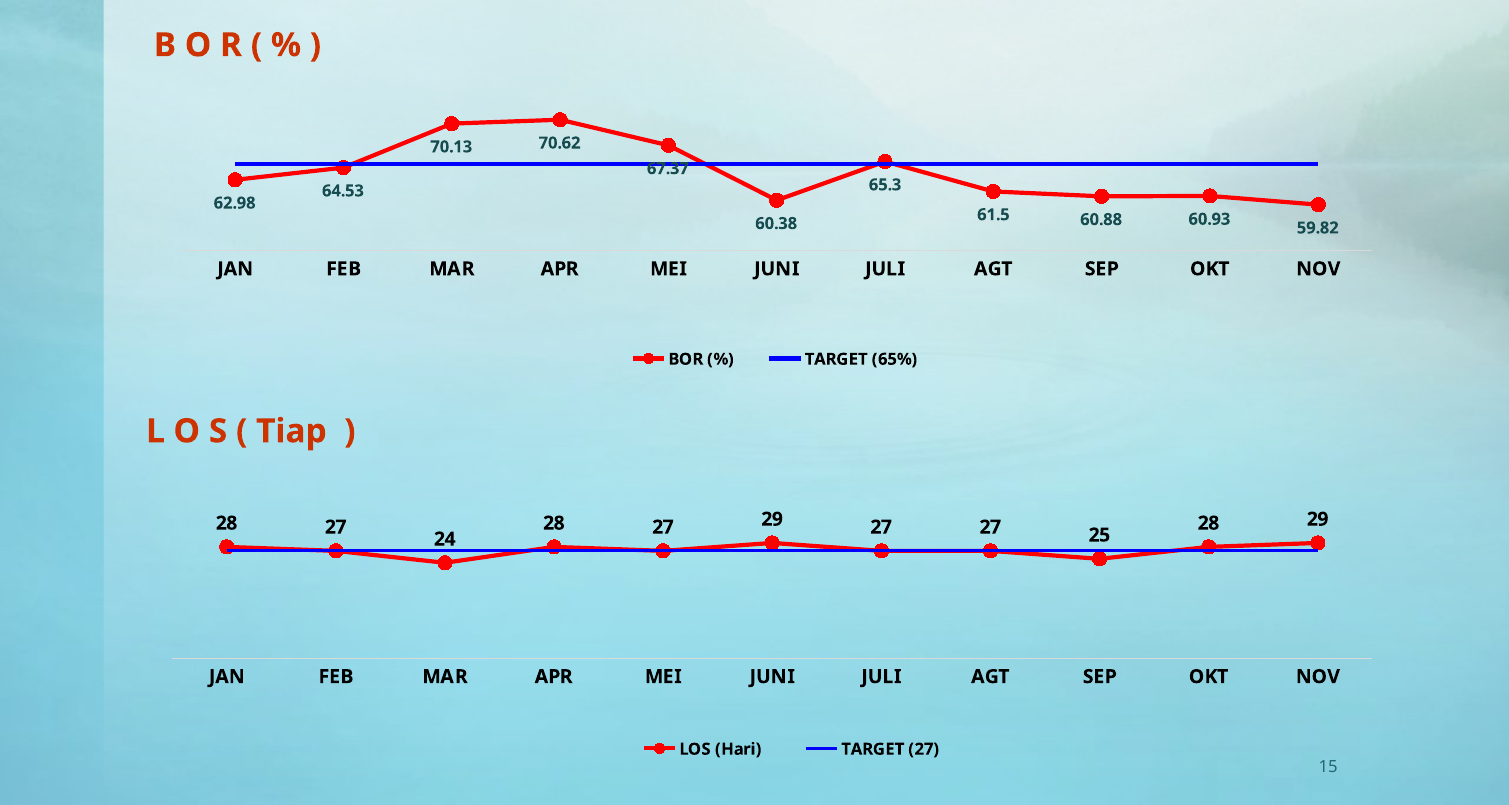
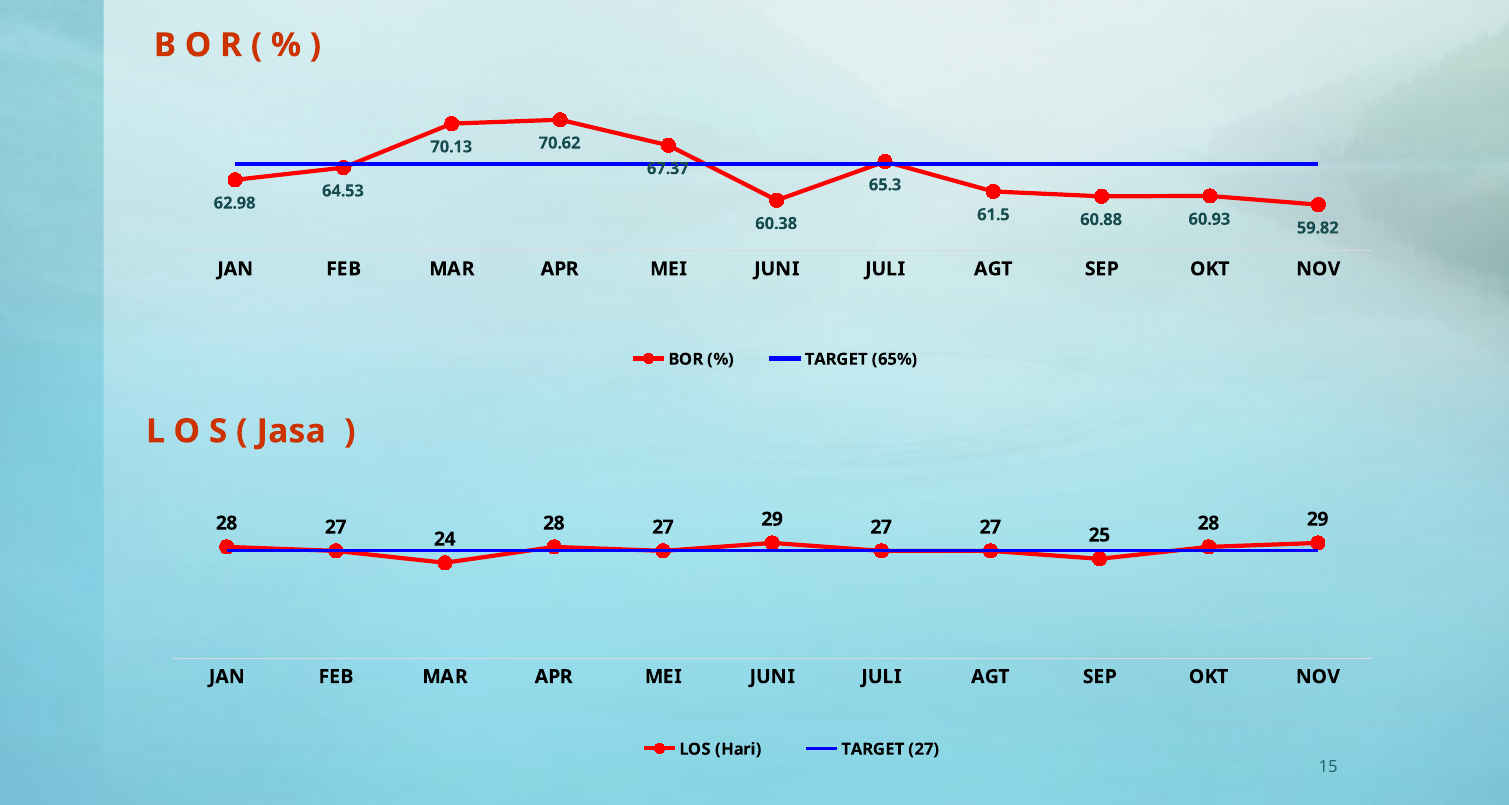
Tiap: Tiap -> Jasa (291, 431)
